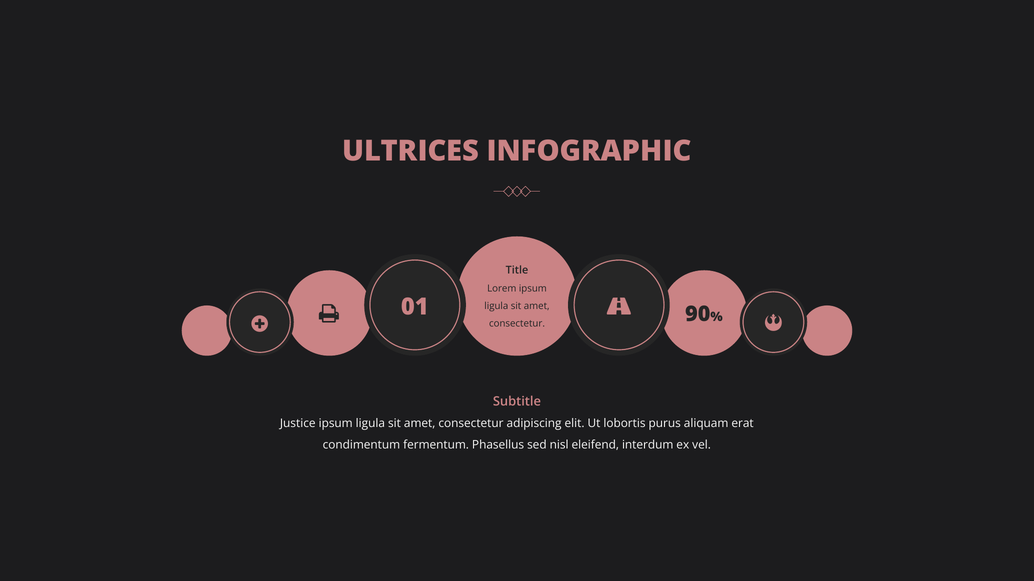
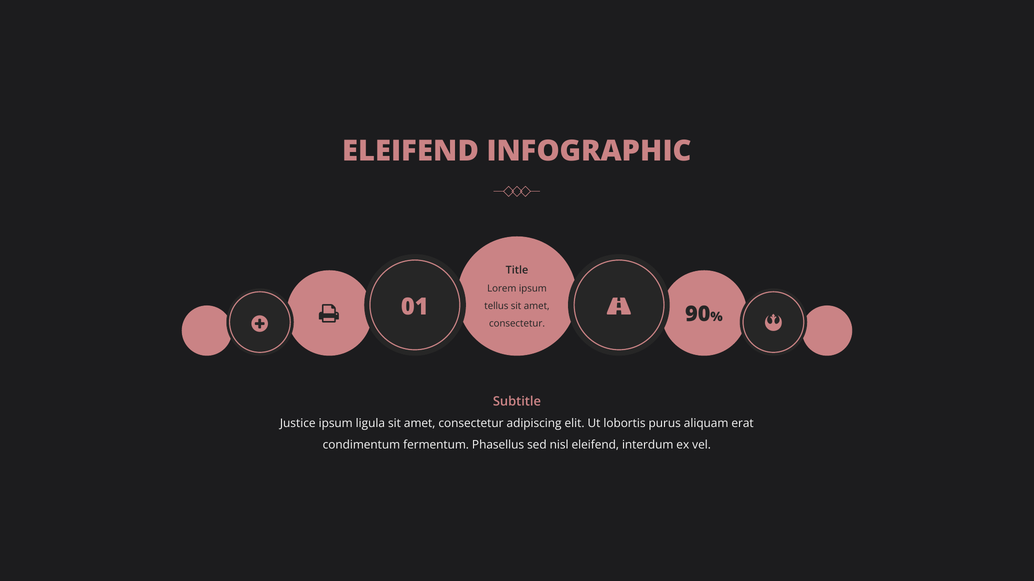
ULTRICES: ULTRICES -> ELEIFEND (411, 151)
ligula: ligula -> tellus (496, 306)
